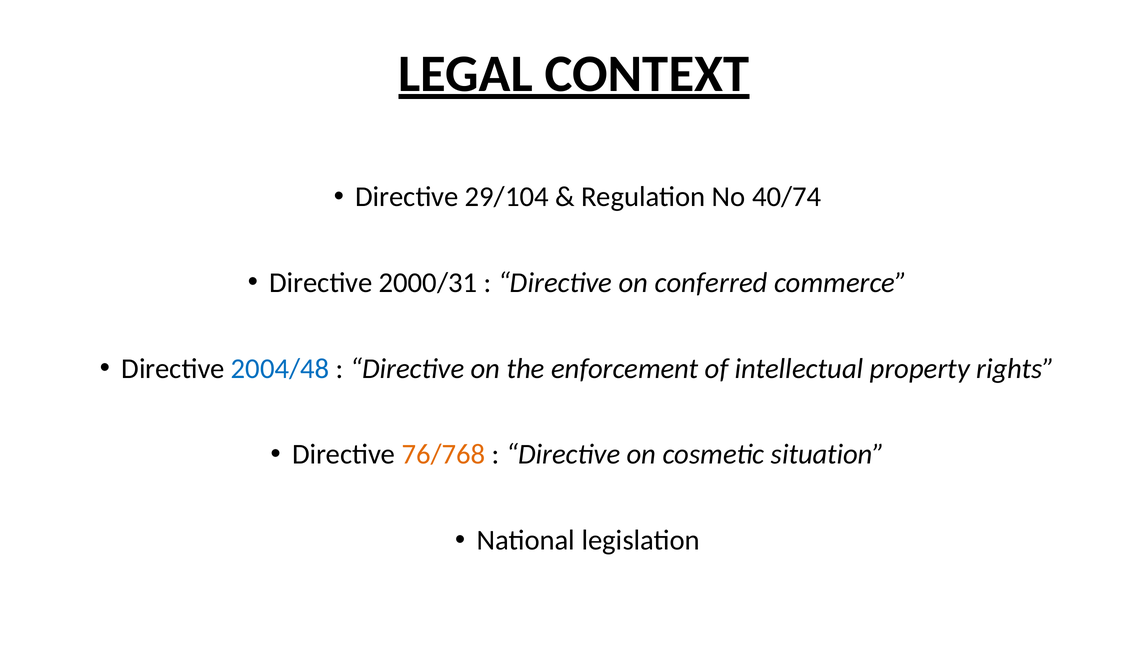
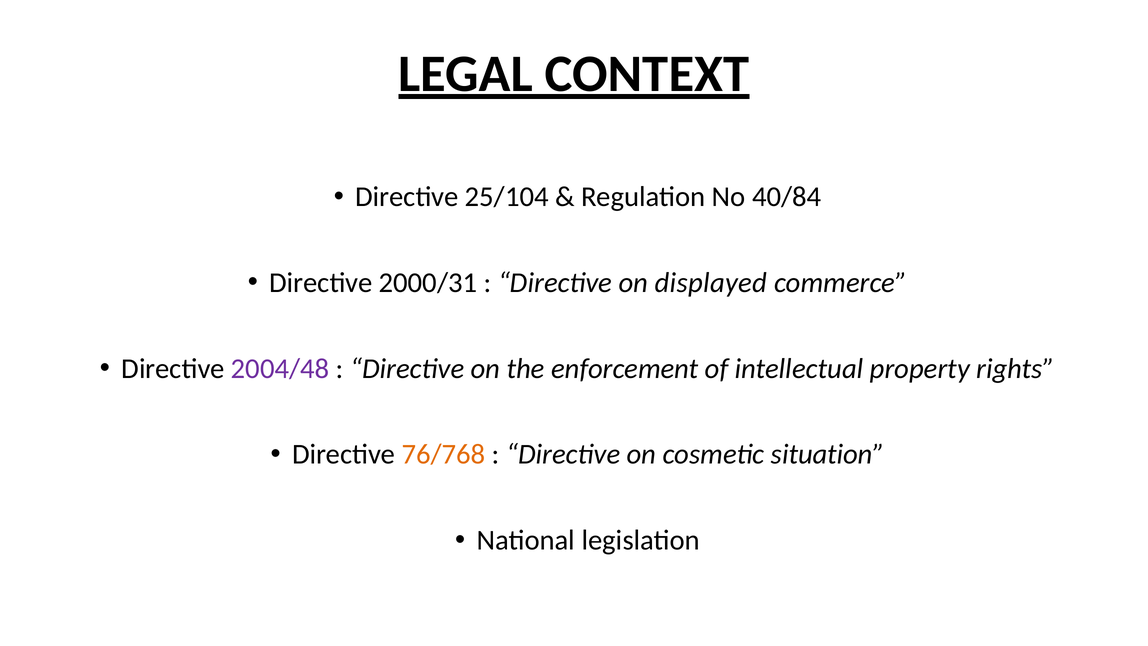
29/104: 29/104 -> 25/104 (507, 197)
40/74: 40/74 -> 40/84 (787, 197)
conferred: conferred -> displayed (711, 283)
2004/48 colour: blue -> purple (280, 368)
